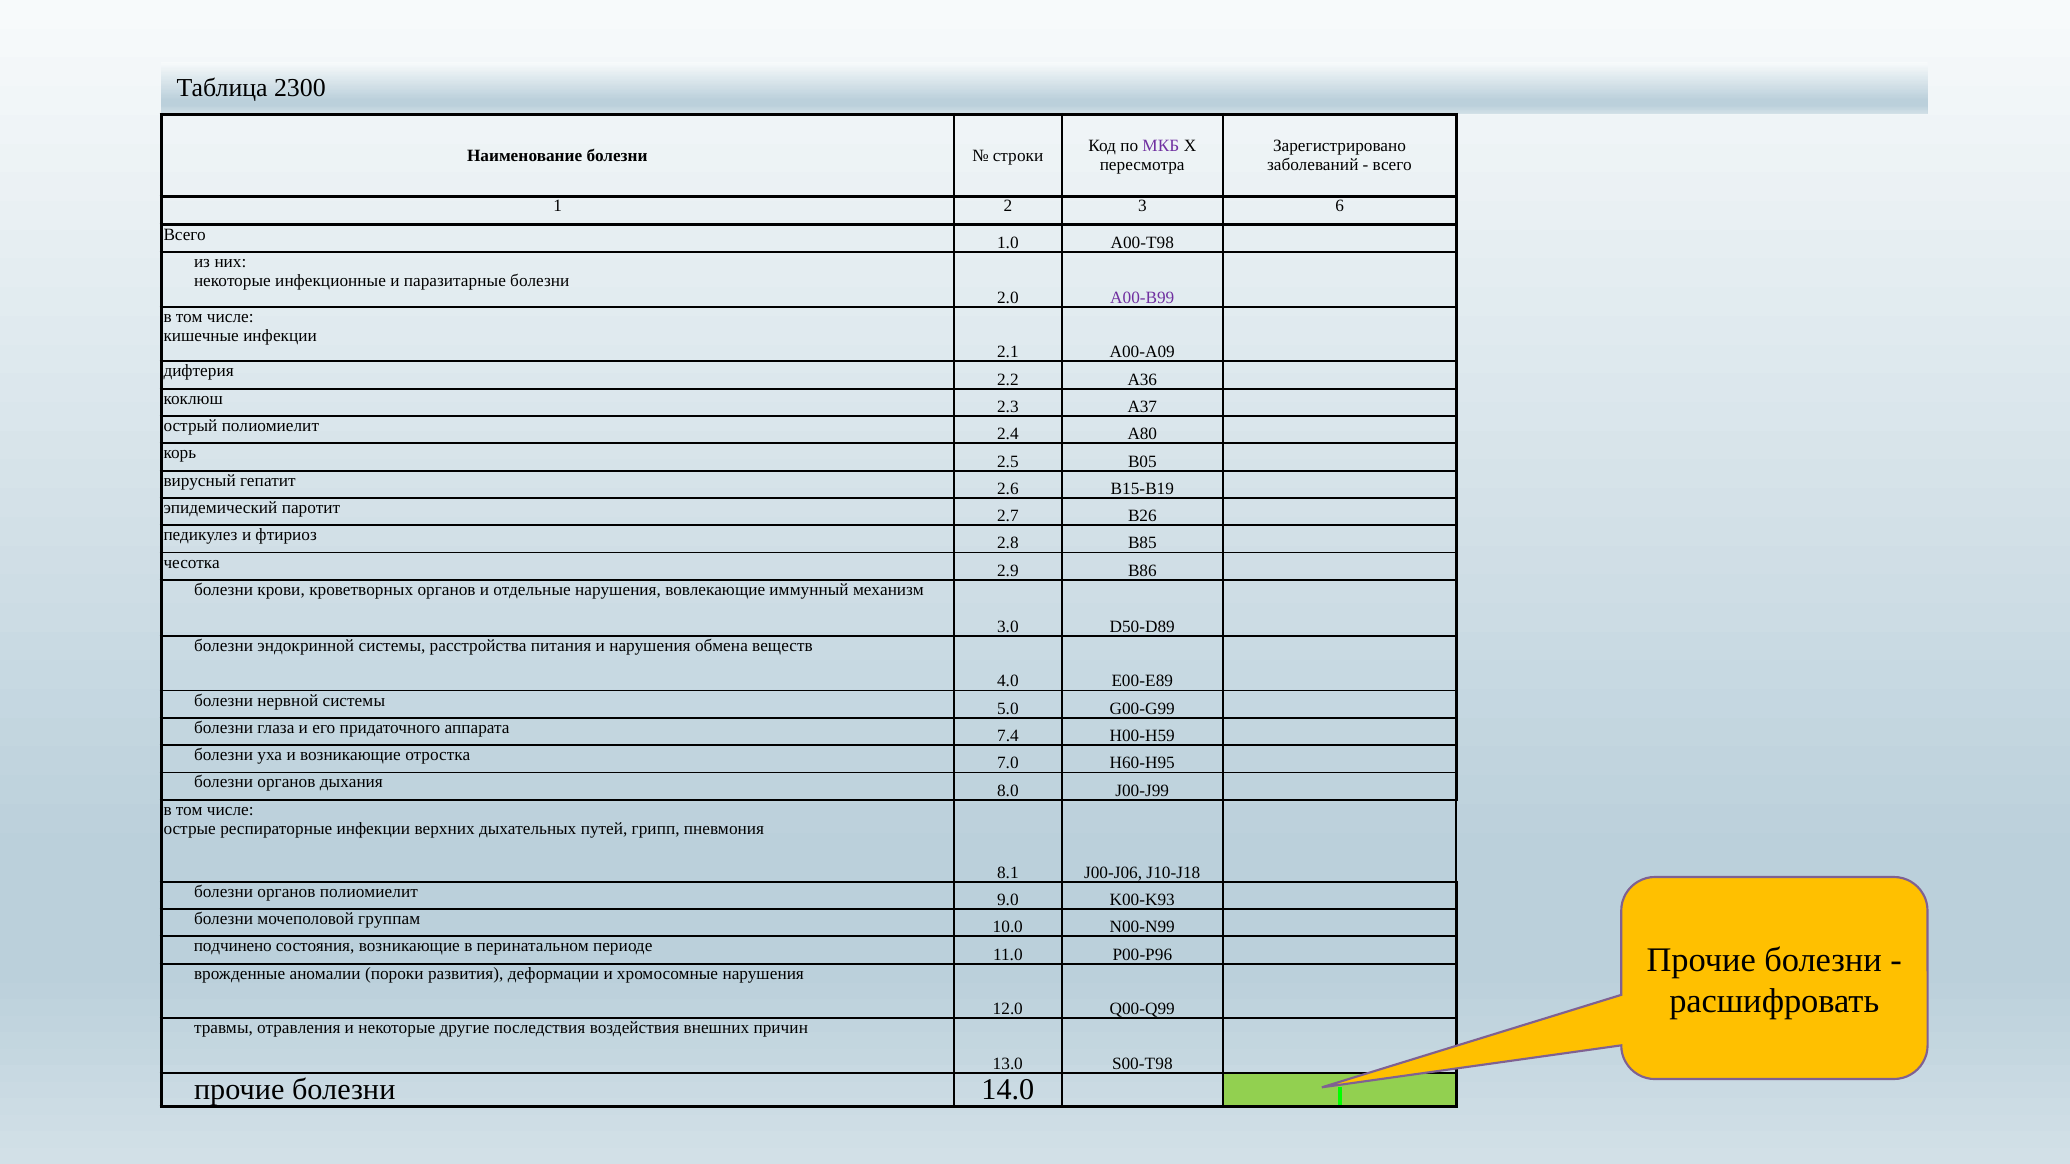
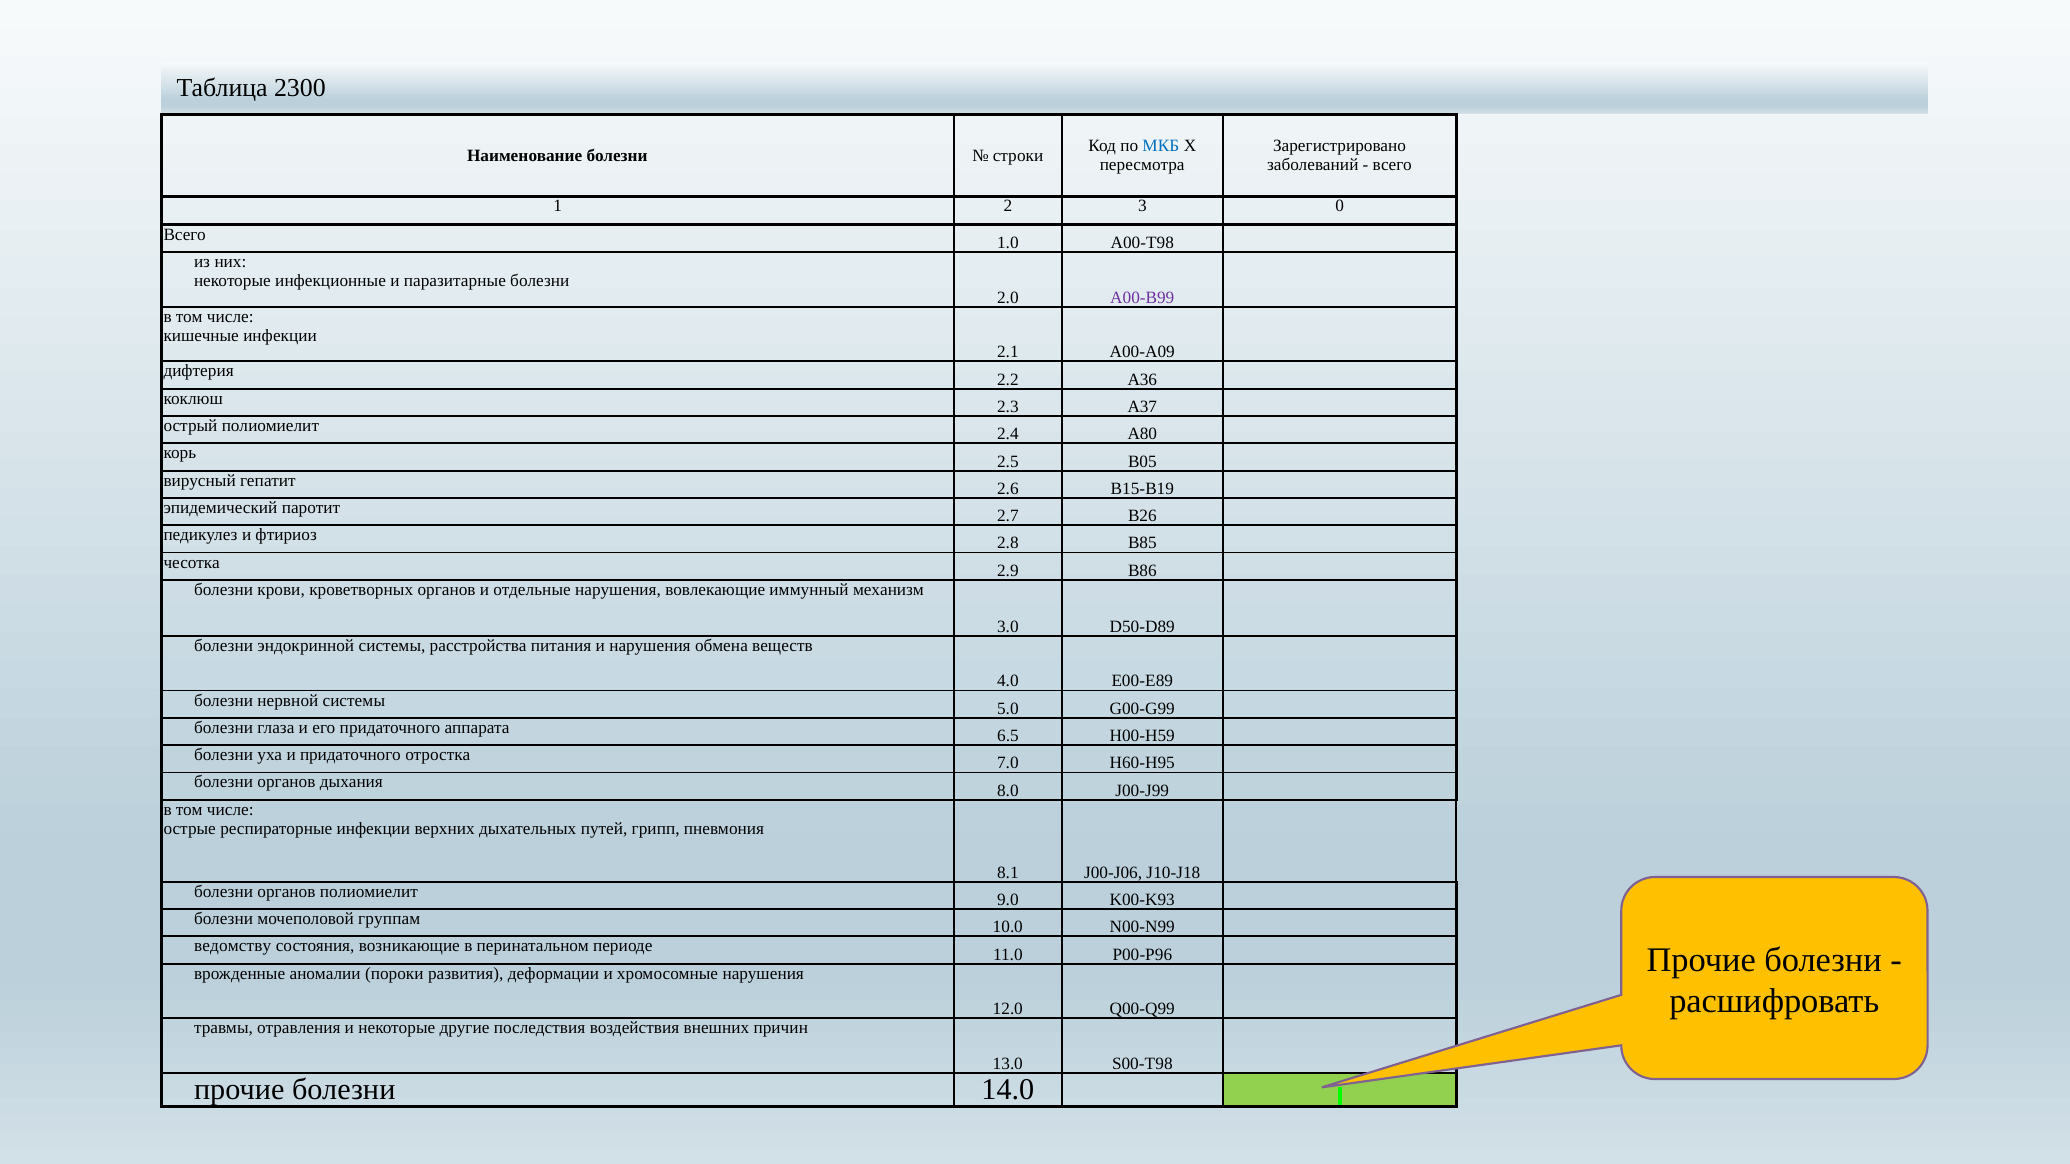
МКБ colour: purple -> blue (1161, 146)
6: 6 -> 0 (1340, 206)
7.4: 7.4 -> 6.5 (1008, 736)
и возникающие: возникающие -> придаточного (350, 755)
подчинено: подчинено -> ведомству (233, 946)
